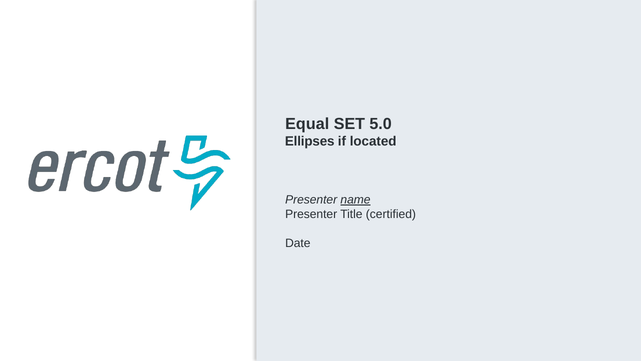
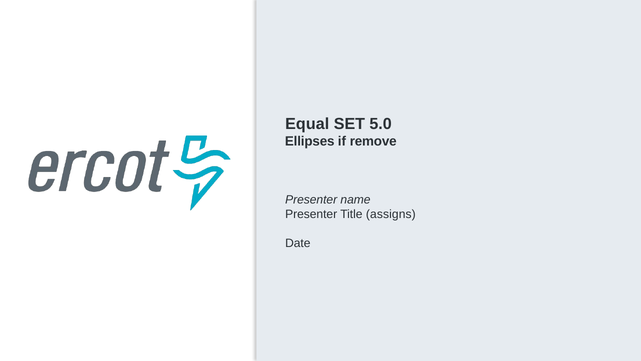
located: located -> remove (373, 141)
name underline: present -> none (356, 200)
certified: certified -> assigns (391, 214)
